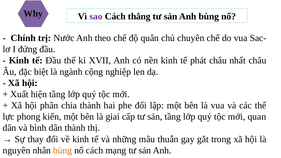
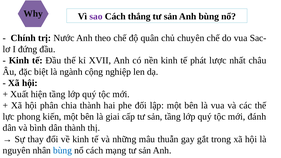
phát châu: châu -> lược (218, 61)
quan: quan -> đánh (257, 117)
bùng colour: orange -> blue (63, 150)
